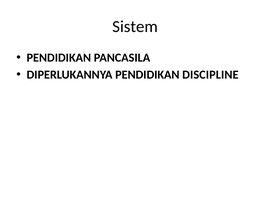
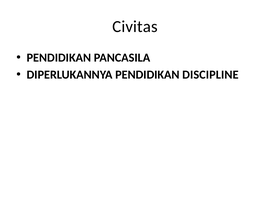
Sistem: Sistem -> Civitas (135, 27)
